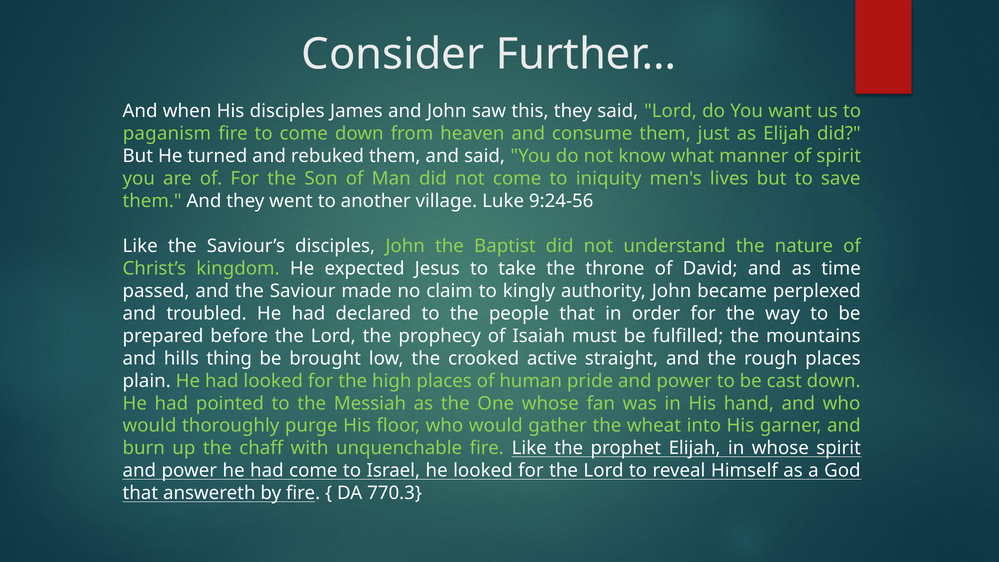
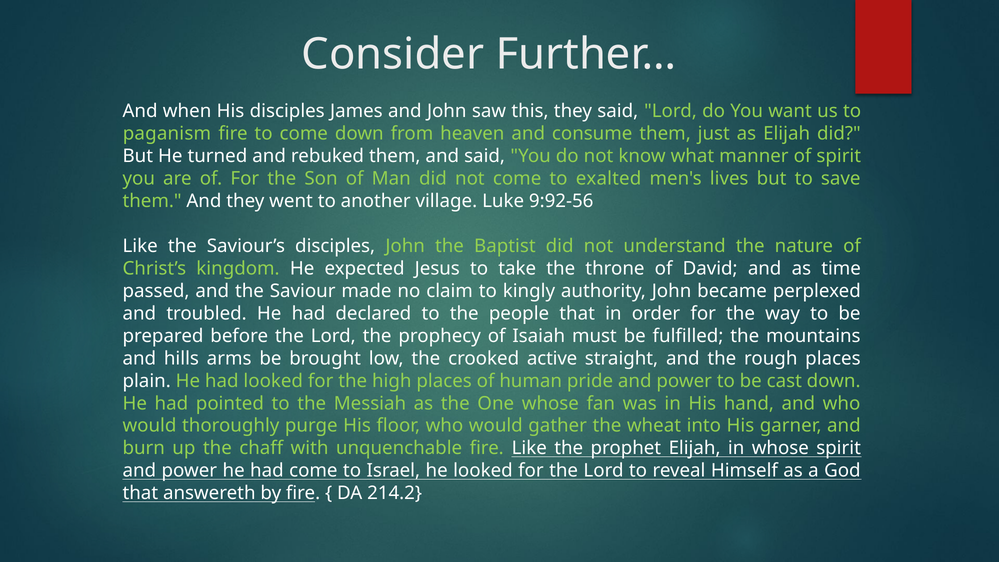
iniquity: iniquity -> exalted (609, 179)
9:24-56: 9:24-56 -> 9:92-56 (561, 201)
thing: thing -> arms (229, 358)
770.3: 770.3 -> 214.2 (395, 493)
